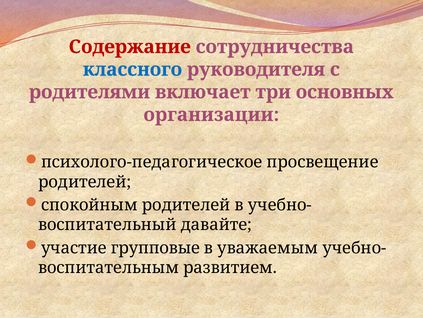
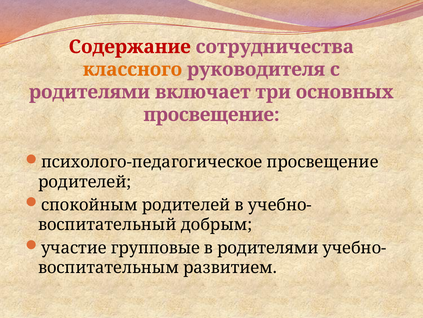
классного colour: blue -> orange (132, 69)
организации: организации -> просвещение (212, 114)
давайте: давайте -> добрым (216, 224)
в уважаемым: уважаемым -> родителями (268, 247)
